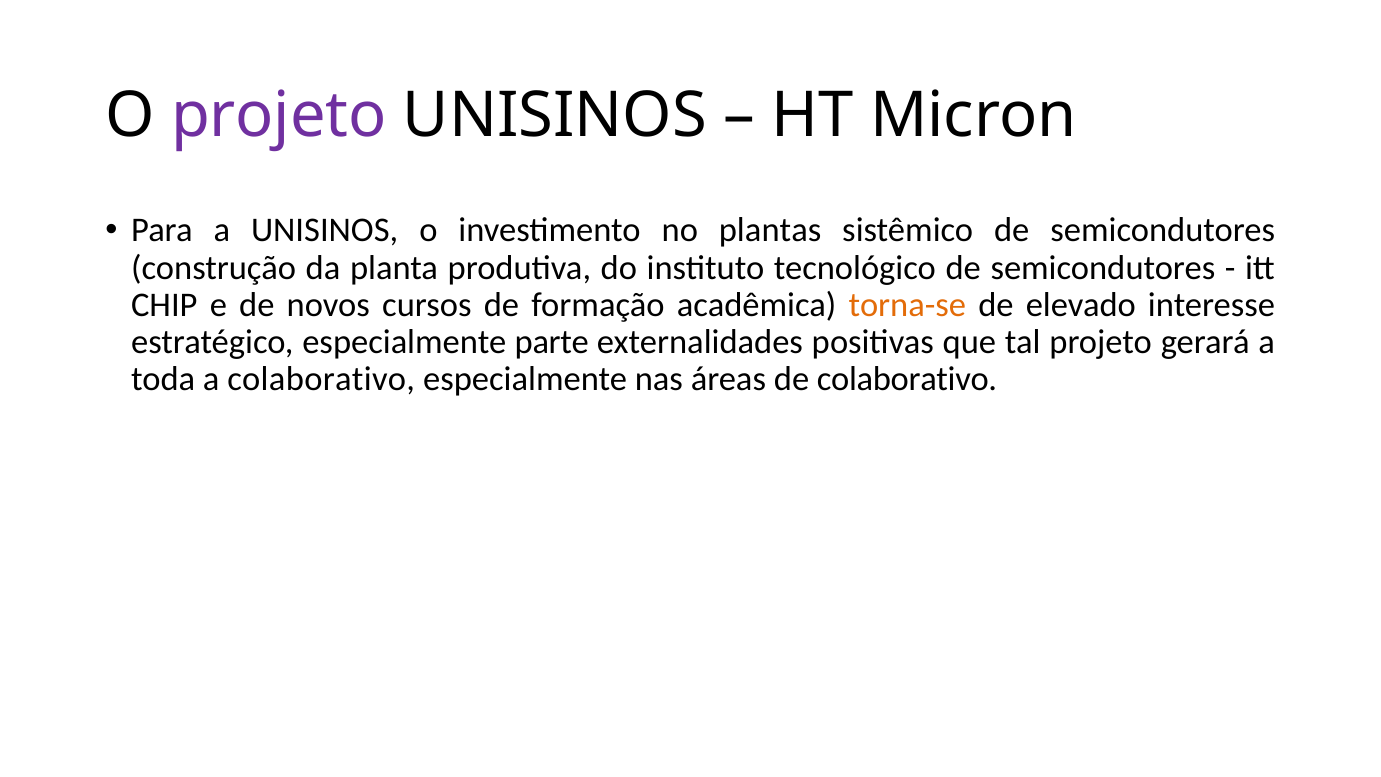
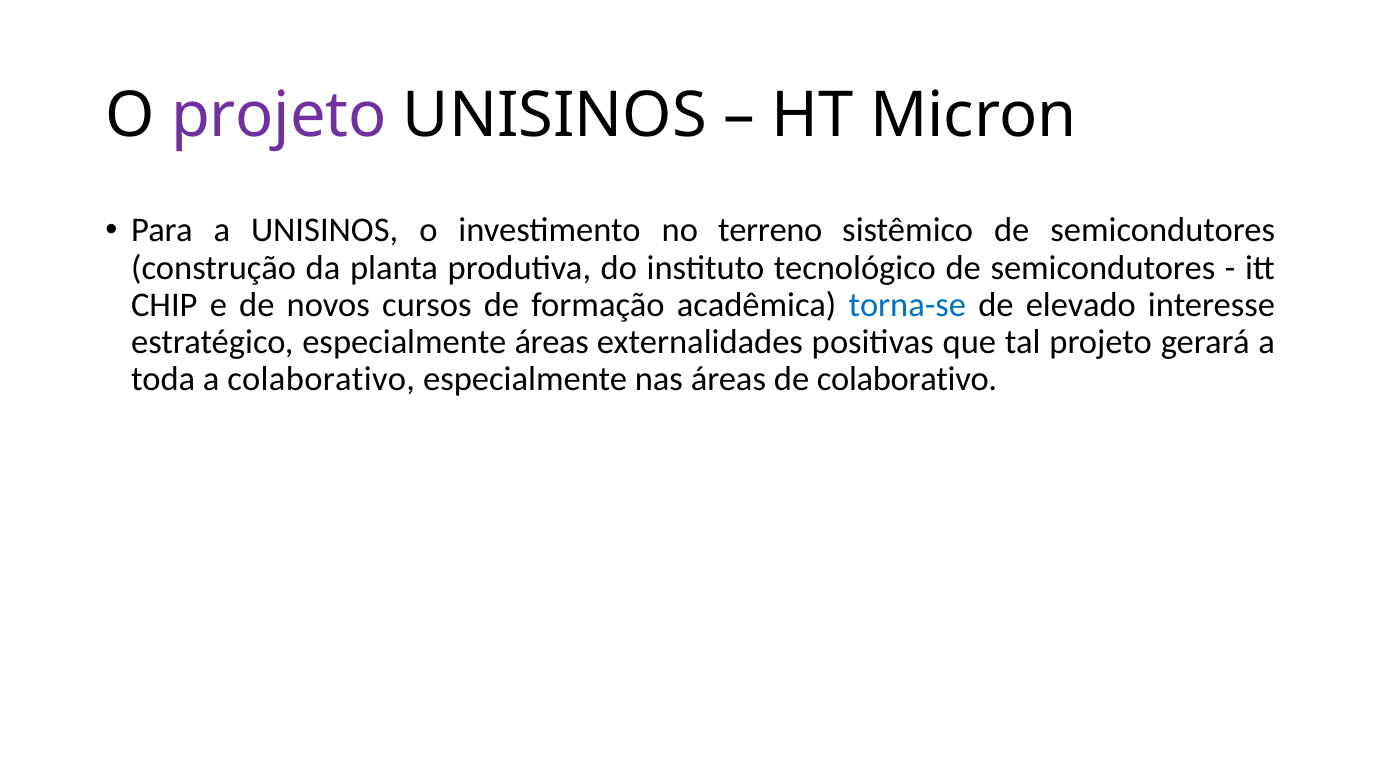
plantas: plantas -> terreno (770, 230)
torna-se colour: orange -> blue (907, 305)
especialmente parte: parte -> áreas (552, 342)
